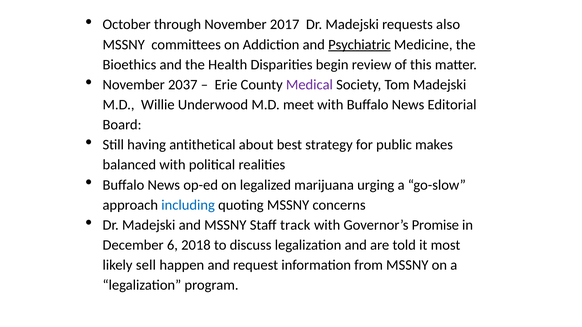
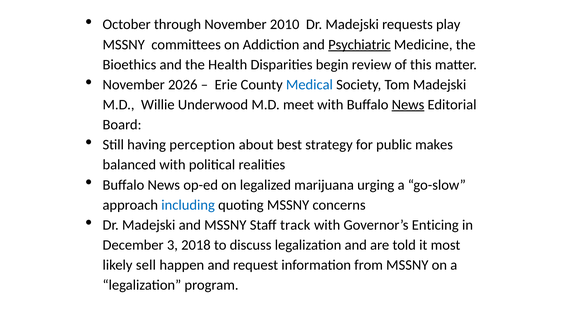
2017: 2017 -> 2010 (285, 25)
also: also -> play (448, 25)
2037: 2037 -> 2026 (183, 85)
Medical colour: purple -> blue (309, 85)
News underline: none -> present (408, 105)
antithetical: antithetical -> perception (202, 145)
Promise: Promise -> Enticing (435, 225)
6: 6 -> 3 (172, 245)
